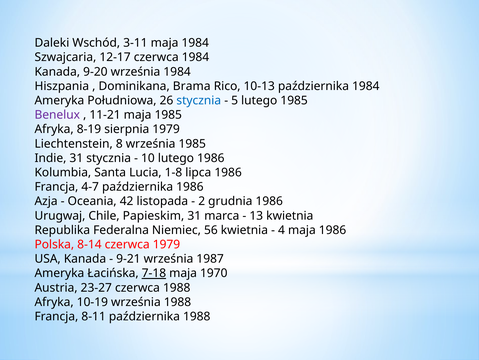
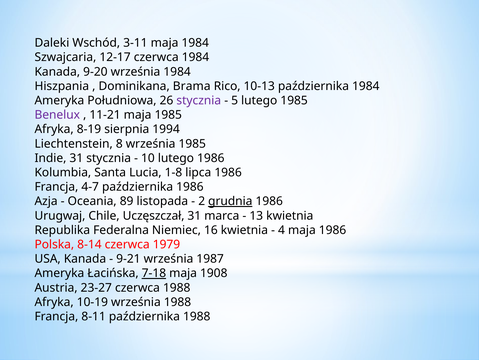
stycznia colour: blue -> purple (199, 100)
sierpnia 1979: 1979 -> 1994 (166, 129)
42: 42 -> 89 (127, 201)
grudnia underline: none -> present (230, 201)
Papieskim: Papieskim -> Uczęszczał (154, 215)
56: 56 -> 16 (211, 230)
1970: 1970 -> 1908 (214, 273)
